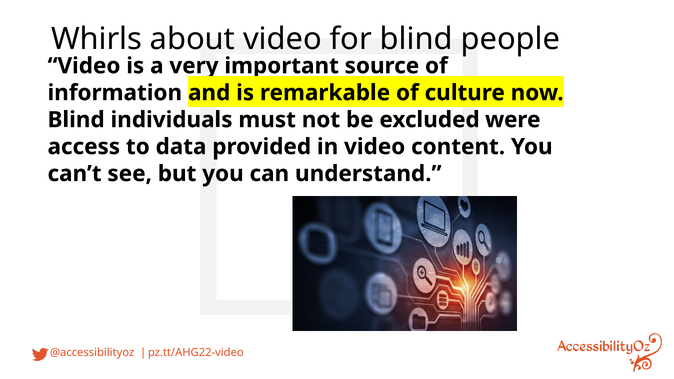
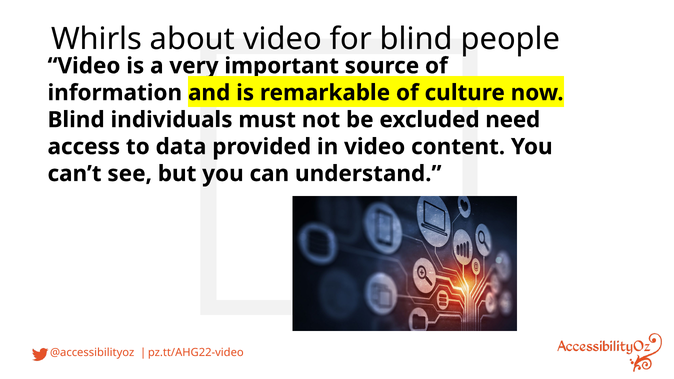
were: were -> need (513, 120)
